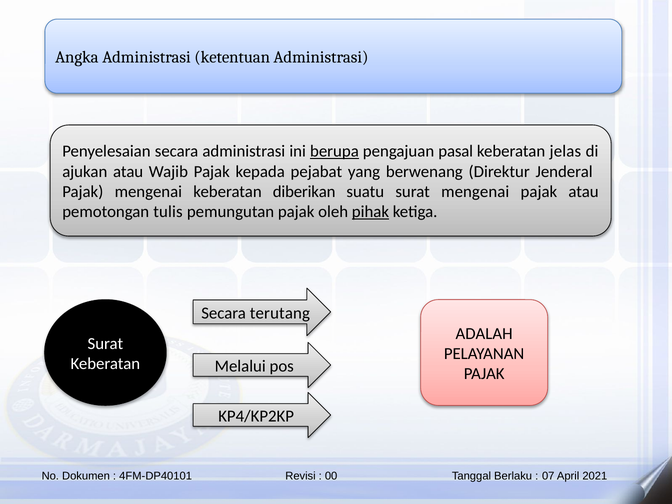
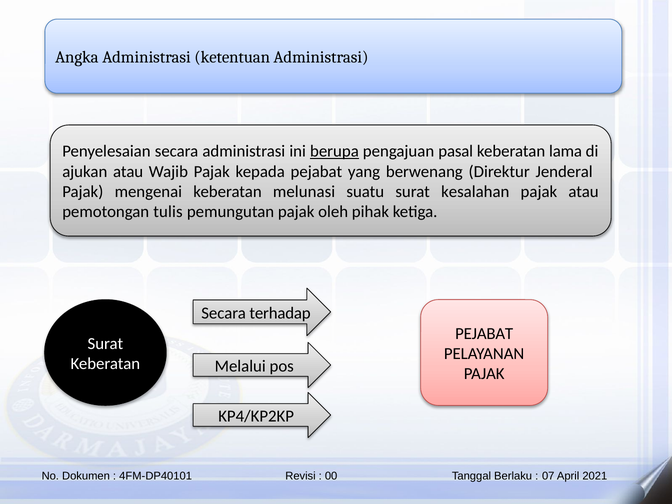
jelas: jelas -> lama (566, 151)
diberikan: diberikan -> melunasi (304, 192)
surat mengenai: mengenai -> kesalahan (475, 192)
pihak underline: present -> none (370, 212)
terutang: terutang -> terhadap (280, 313)
ADALAH: ADALAH -> PEJABAT (484, 333)
